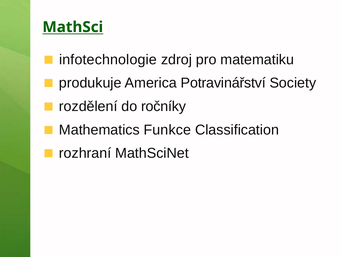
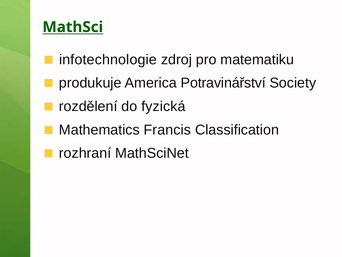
ročníky: ročníky -> fyzická (163, 106)
Funkce: Funkce -> Francis (167, 130)
